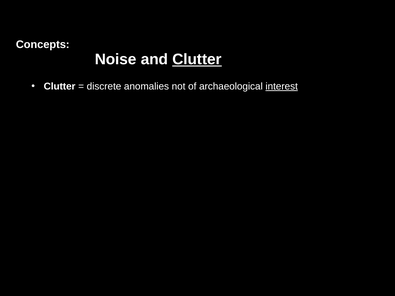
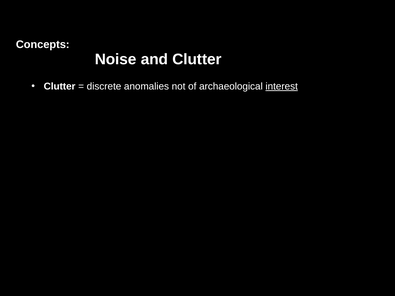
Clutter underline: present -> none (197, 59)
